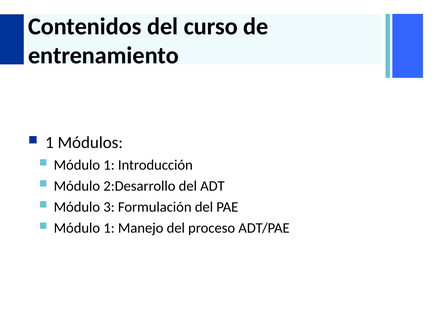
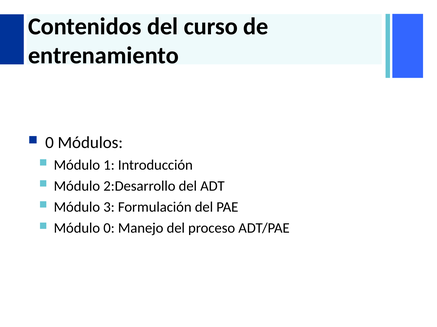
1: 1 -> 0 (49, 143)
1: 1 -> 0 (109, 229)
